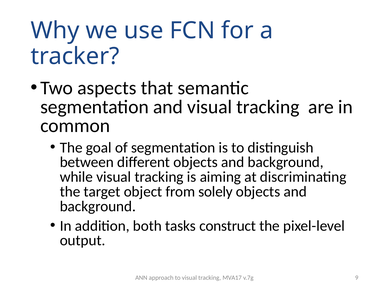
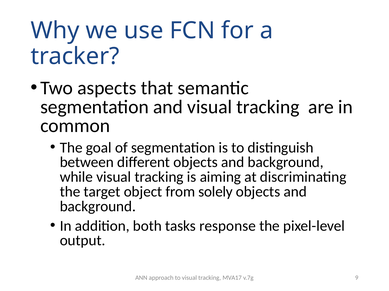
construct: construct -> response (228, 226)
